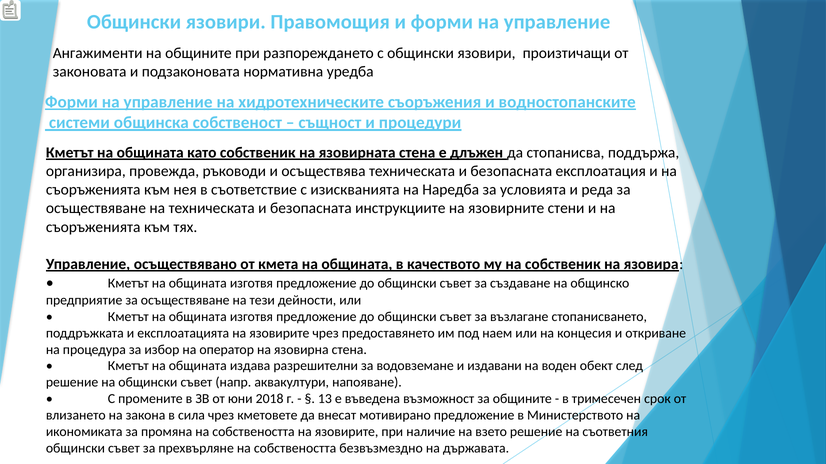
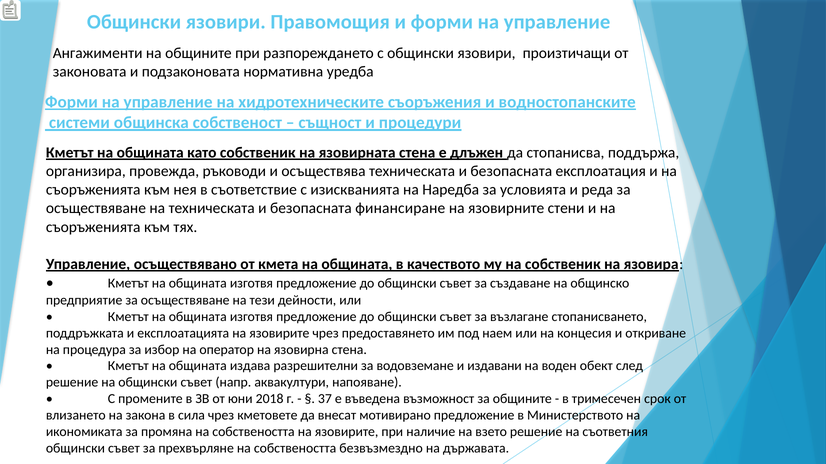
инструкциите: инструкциите -> финансиране (400, 209)
13: 13 -> 37 (325, 399)
